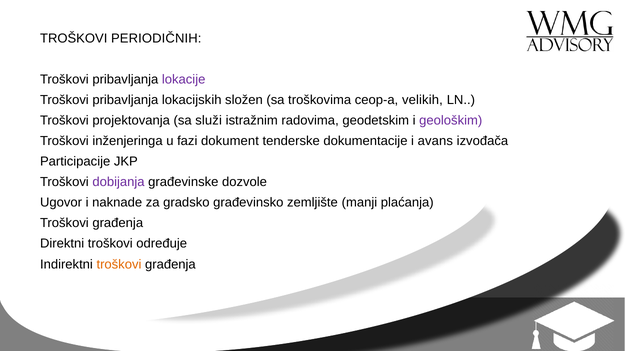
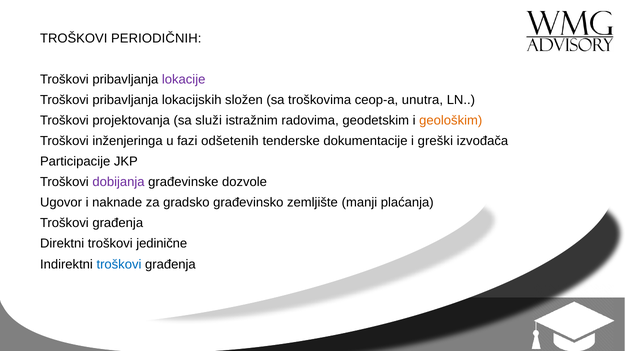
velikih: velikih -> unutra (422, 100)
geološkim colour: purple -> orange (451, 121)
dokument: dokument -> odšetenih (230, 141)
avans: avans -> greški (435, 141)
određuje: određuje -> jedinične (162, 244)
troškovi colour: orange -> blue (119, 265)
